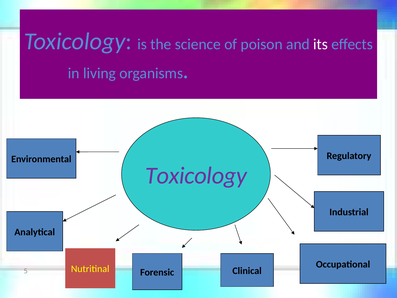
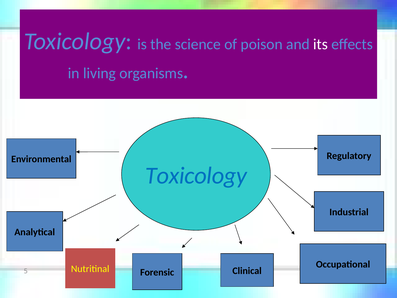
Toxicology colour: purple -> blue (196, 176)
